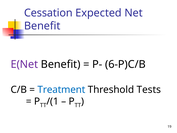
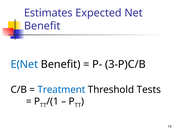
Cessation: Cessation -> Estimates (48, 13)
E(Net colour: purple -> blue (24, 64)
6-P)C/B: 6-P)C/B -> 3-P)C/B (125, 64)
